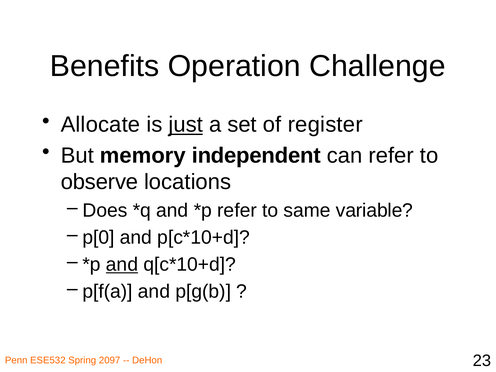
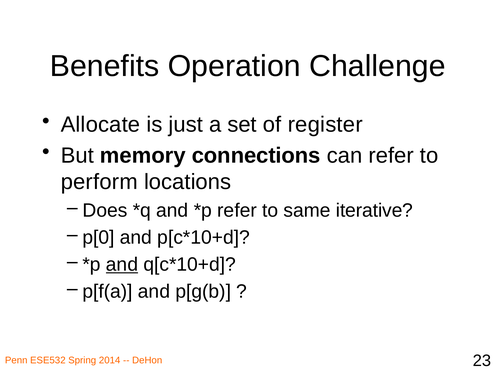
just underline: present -> none (186, 125)
independent: independent -> connections (256, 156)
observe: observe -> perform (99, 182)
variable: variable -> iterative (374, 211)
2097: 2097 -> 2014 (110, 360)
